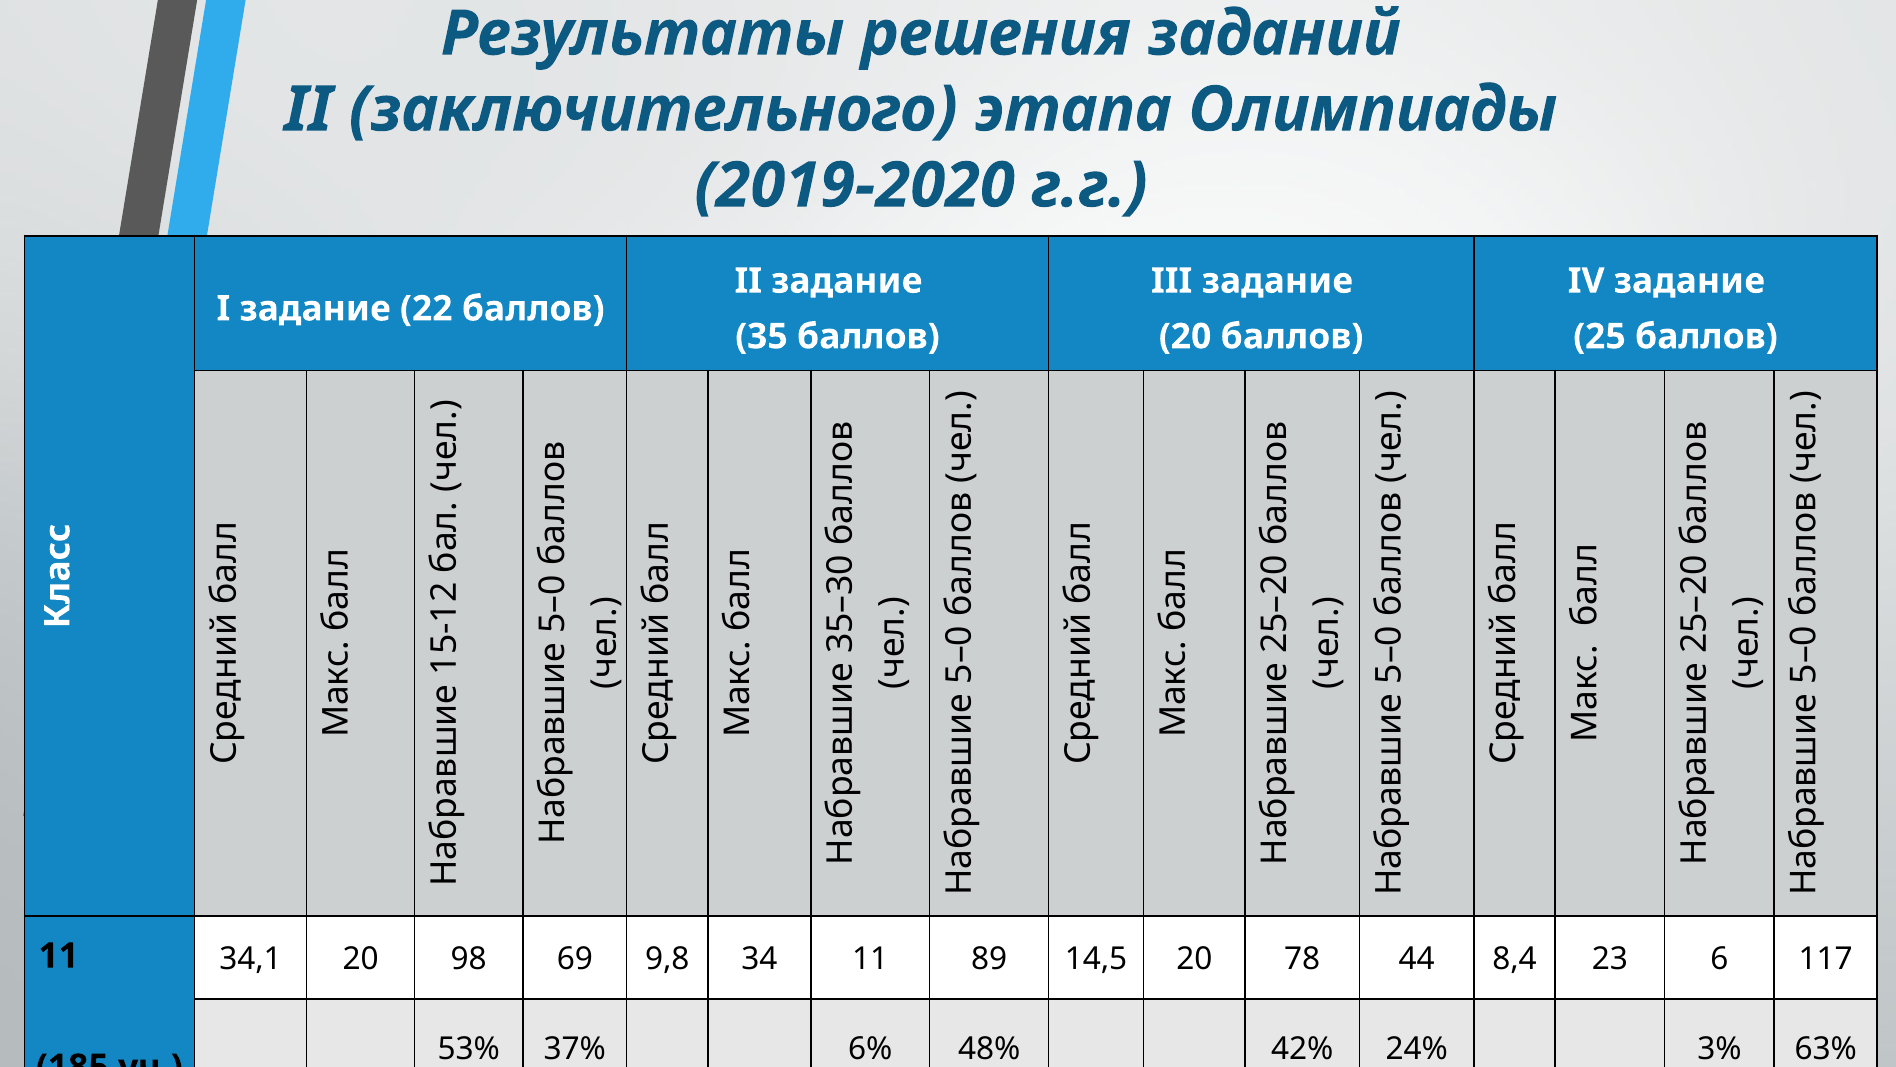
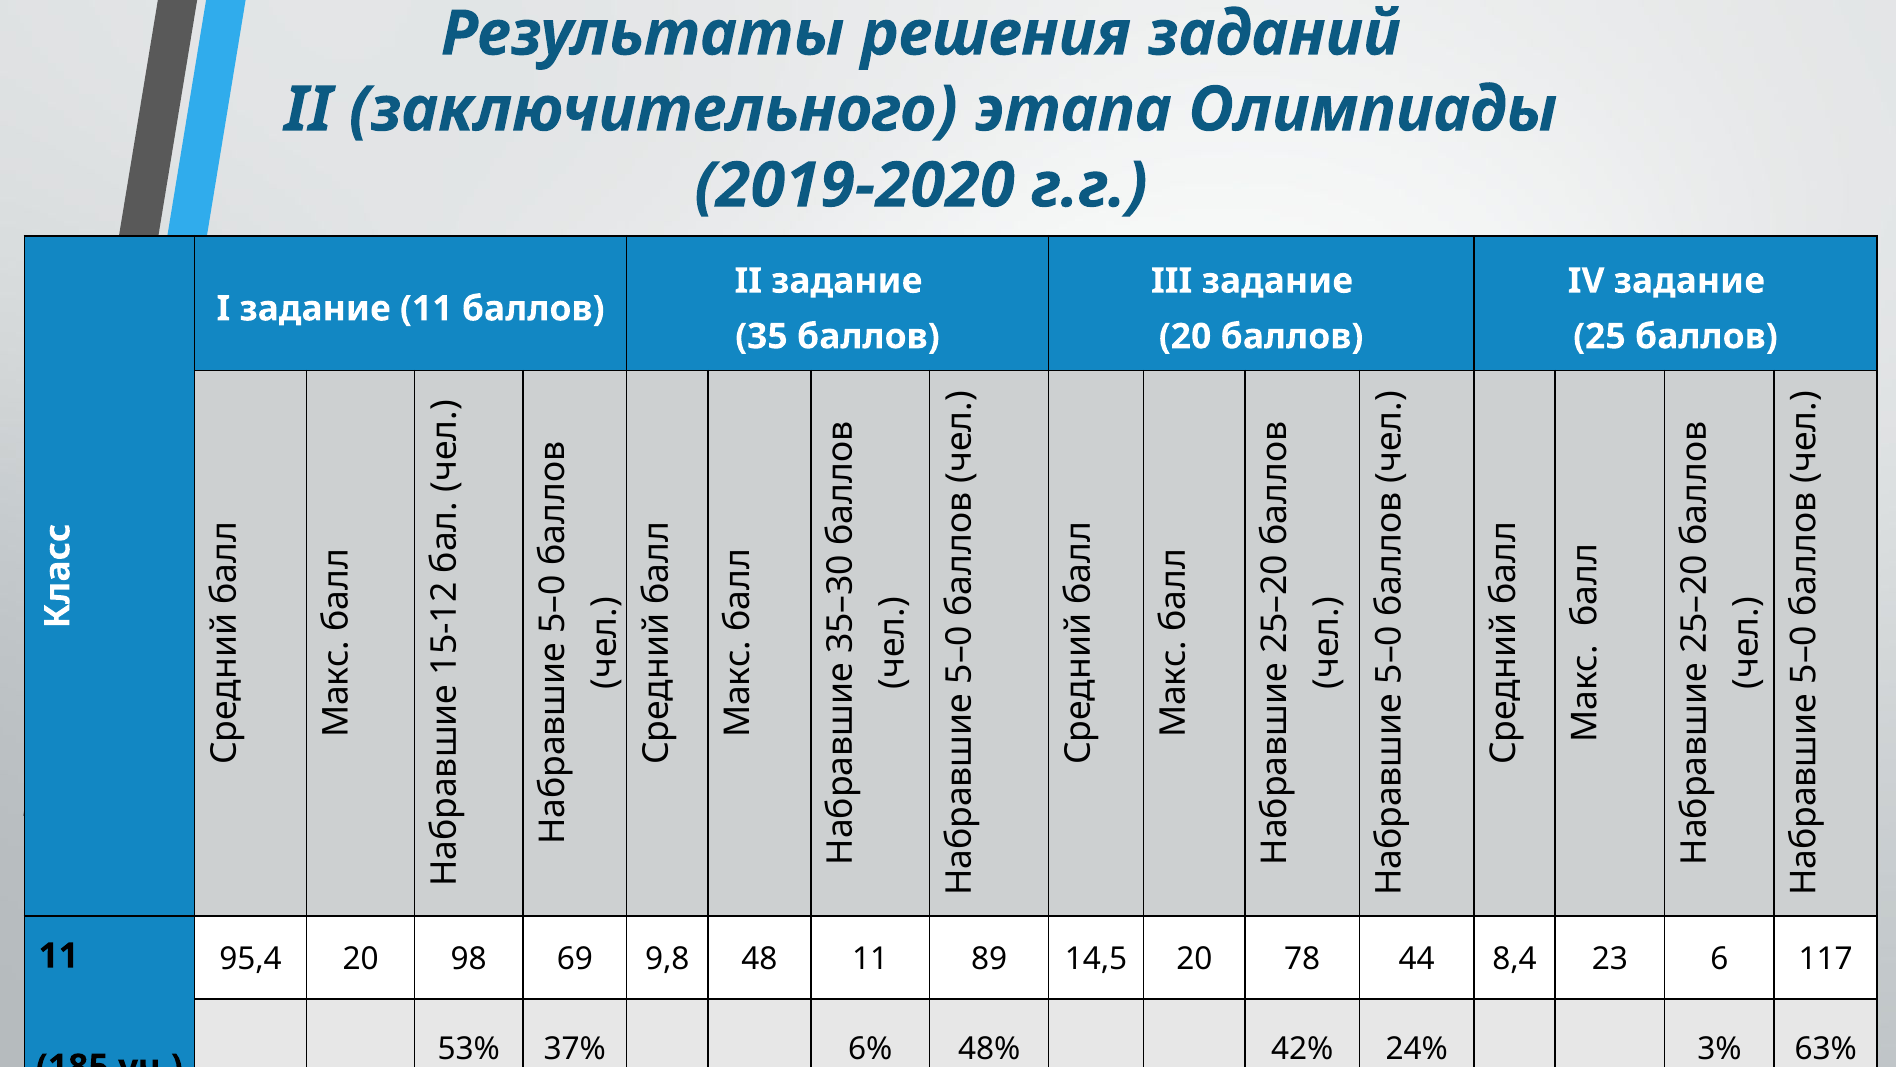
задание 22: 22 -> 11 (426, 309)
34,1: 34,1 -> 95,4 (251, 959)
34: 34 -> 48 (759, 959)
